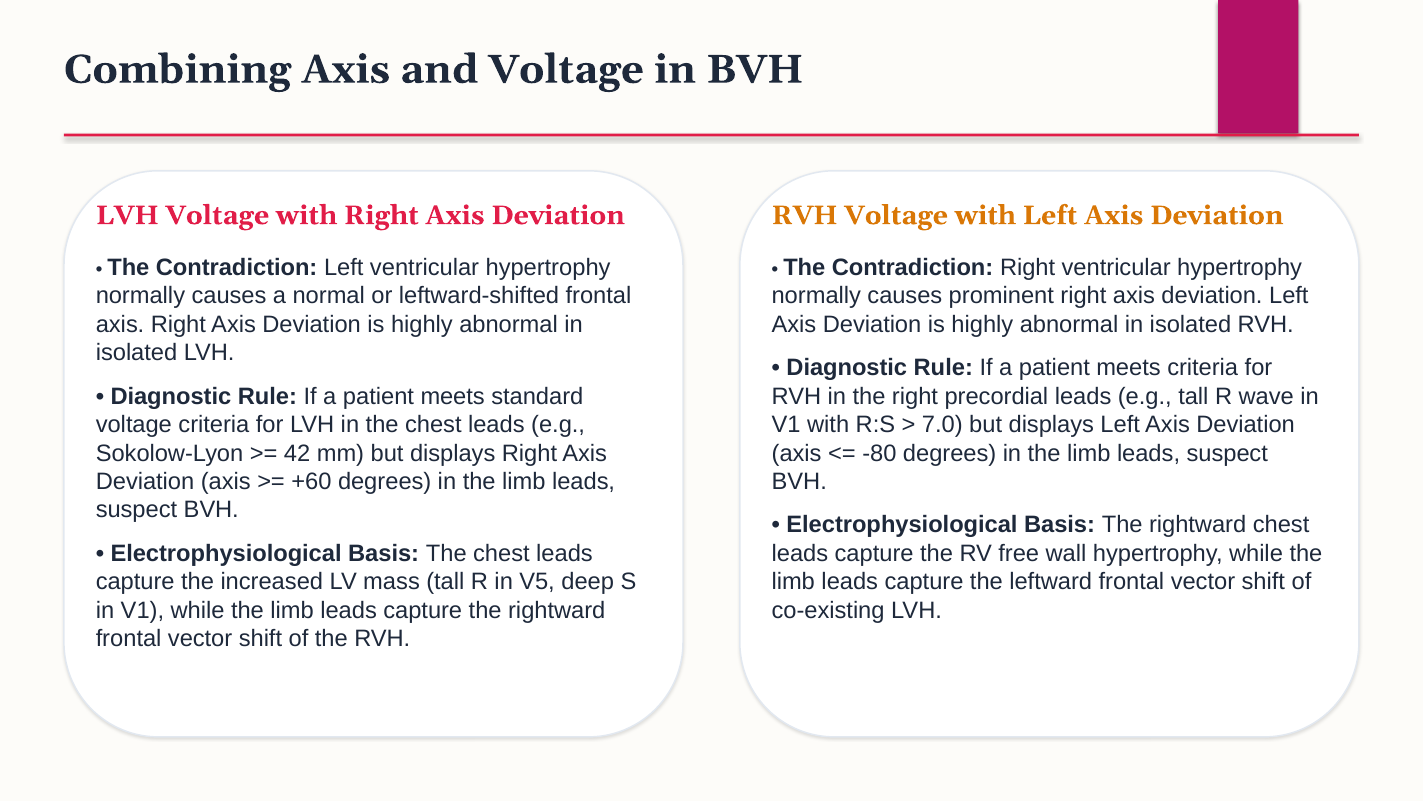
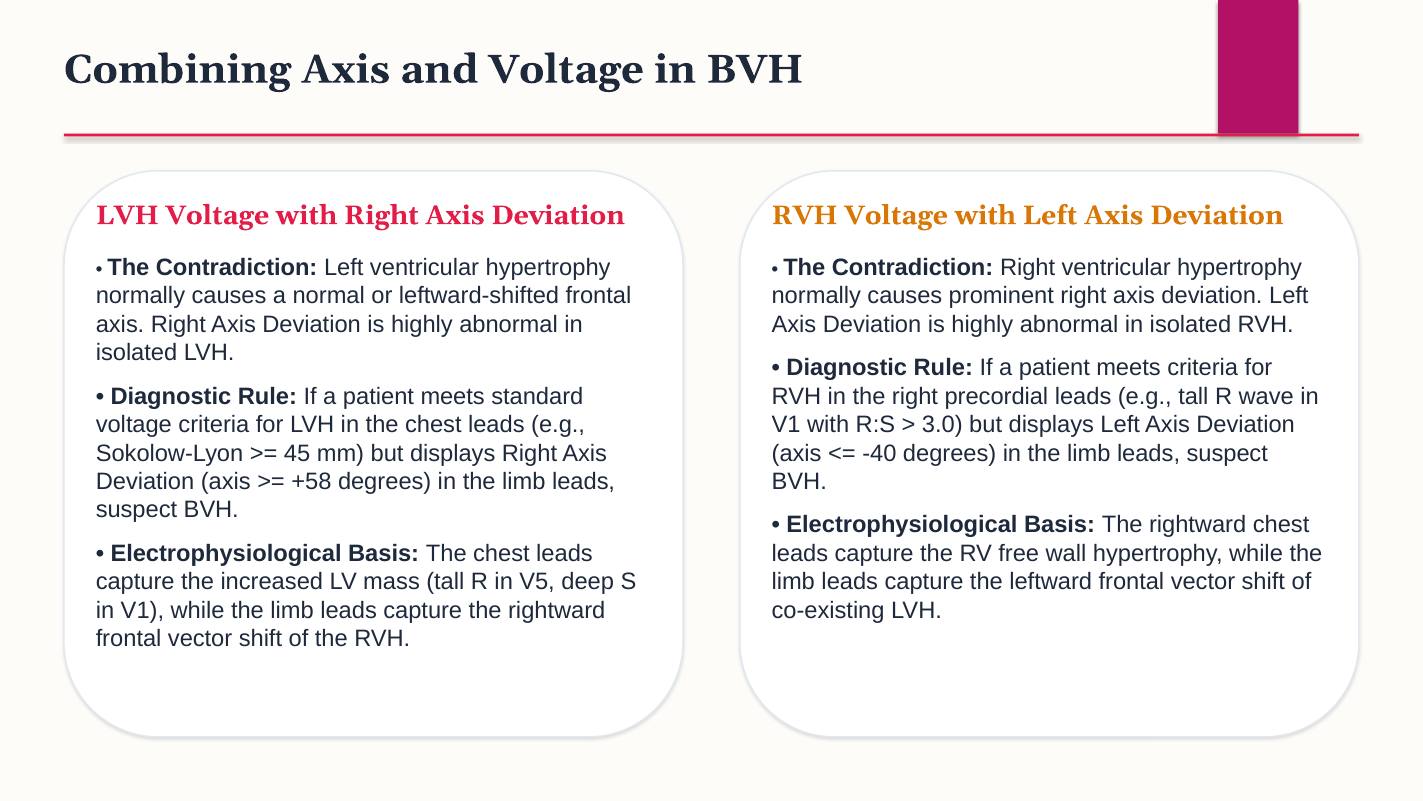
7.0: 7.0 -> 3.0 (942, 424)
42: 42 -> 45 (297, 453)
-80: -80 -> -40 (879, 453)
+60: +60 -> +58 (311, 481)
